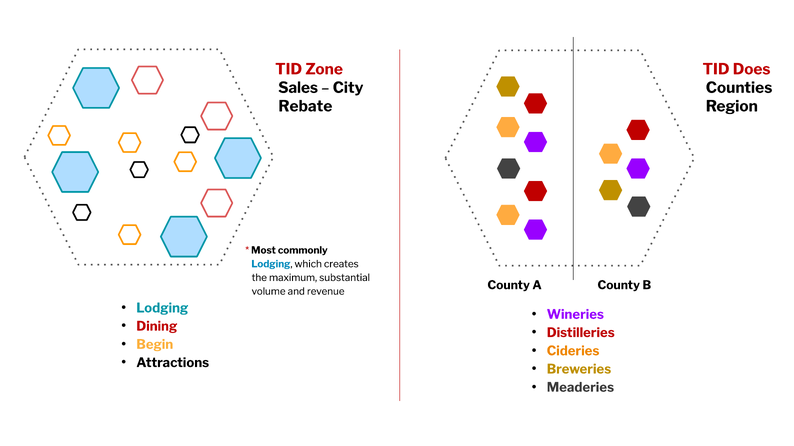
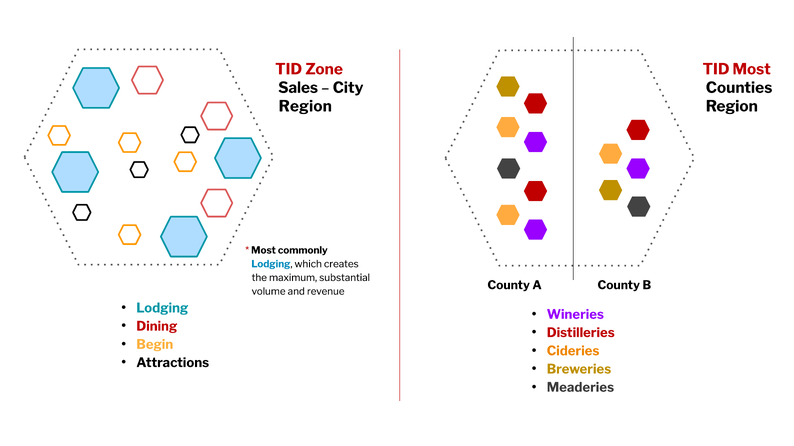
TID Does: Does -> Most (752, 69)
Rebate: Rebate -> Region (305, 106)
